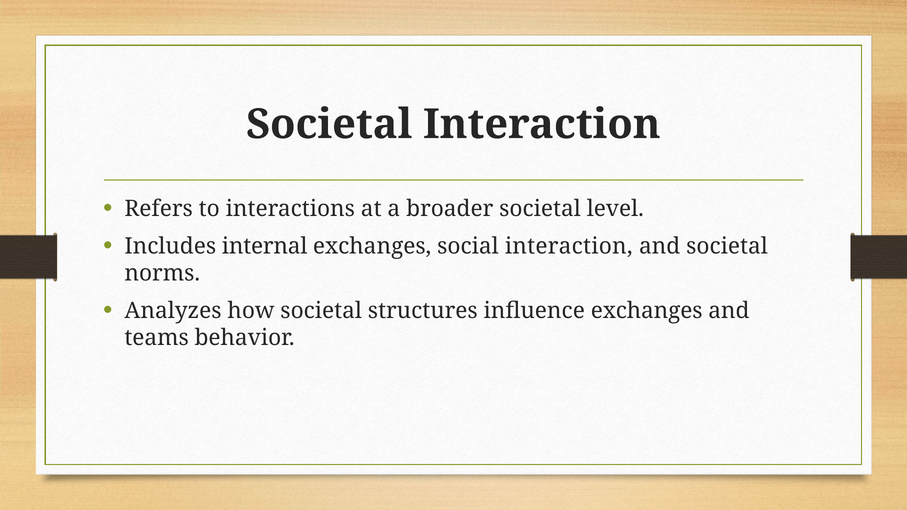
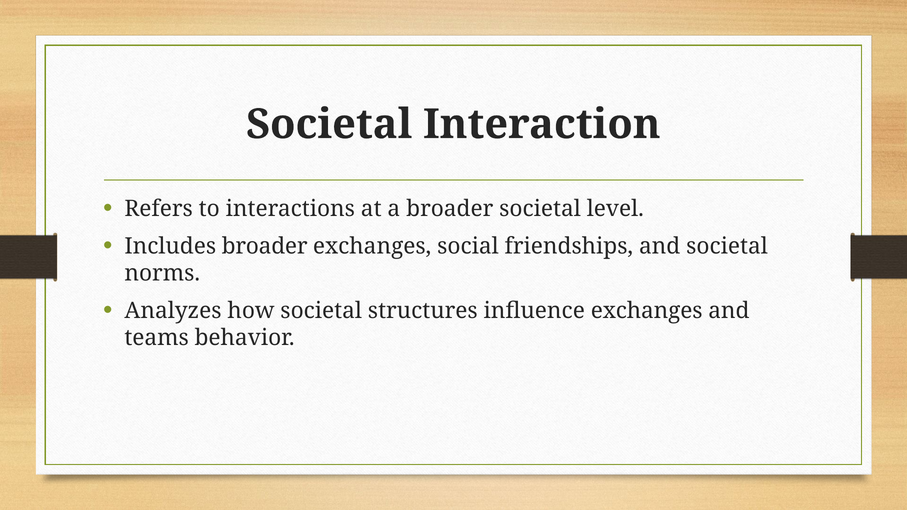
Includes internal: internal -> broader (265, 246)
social interaction: interaction -> friendships (569, 246)
